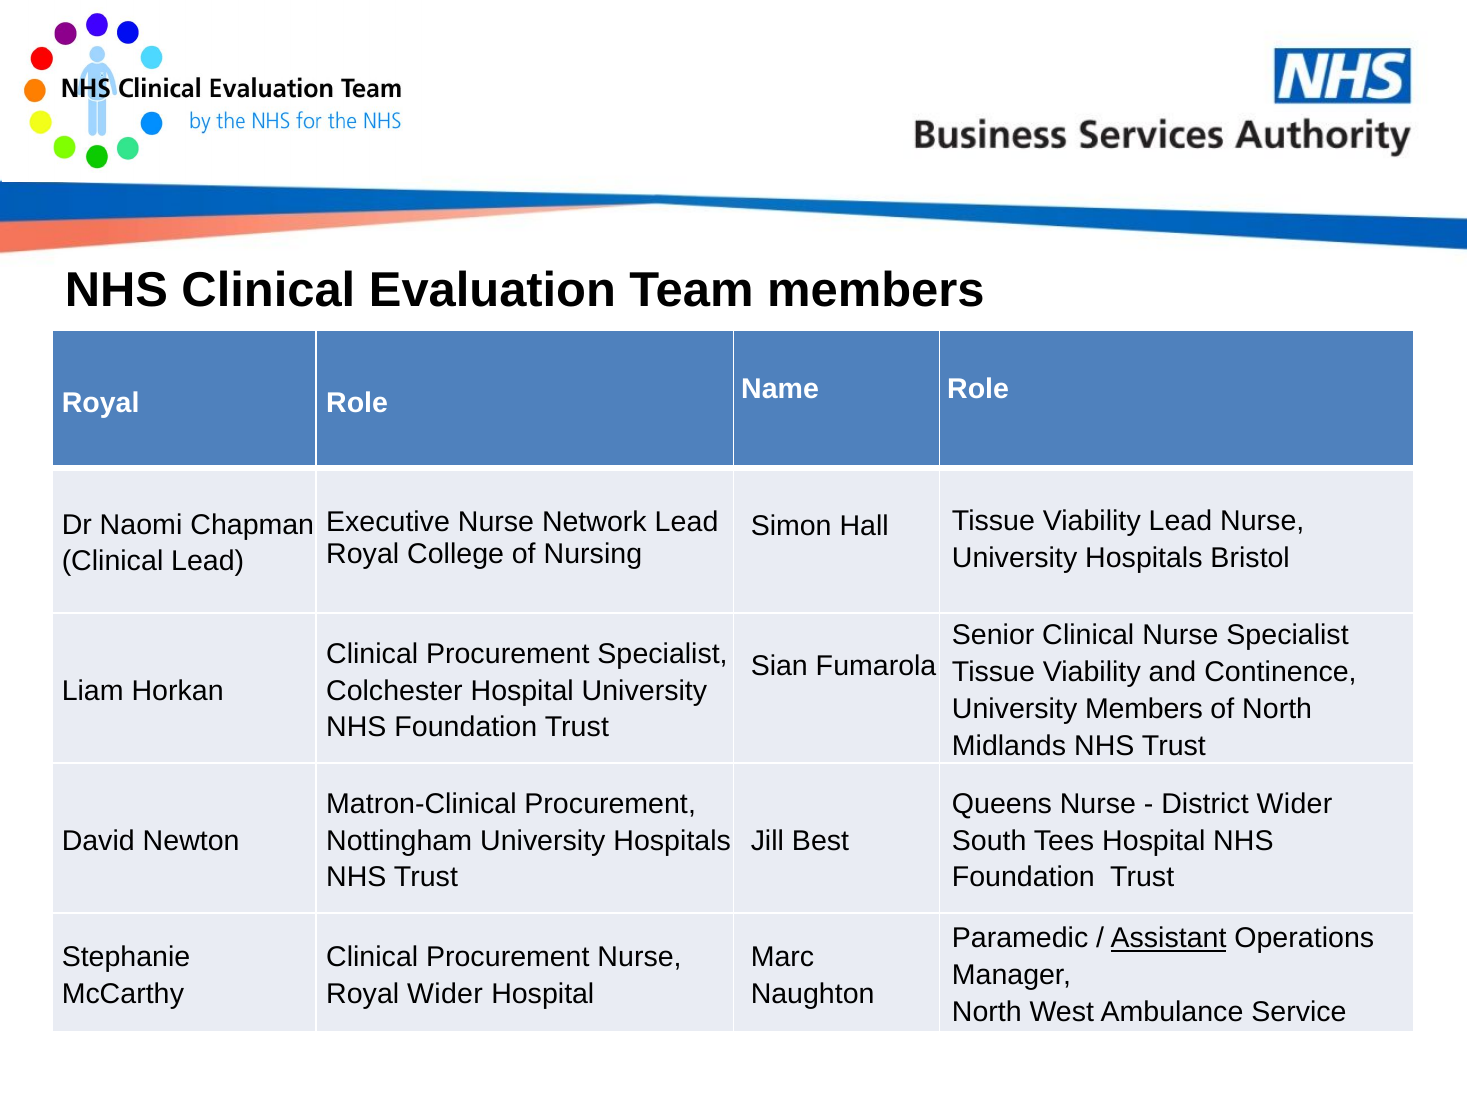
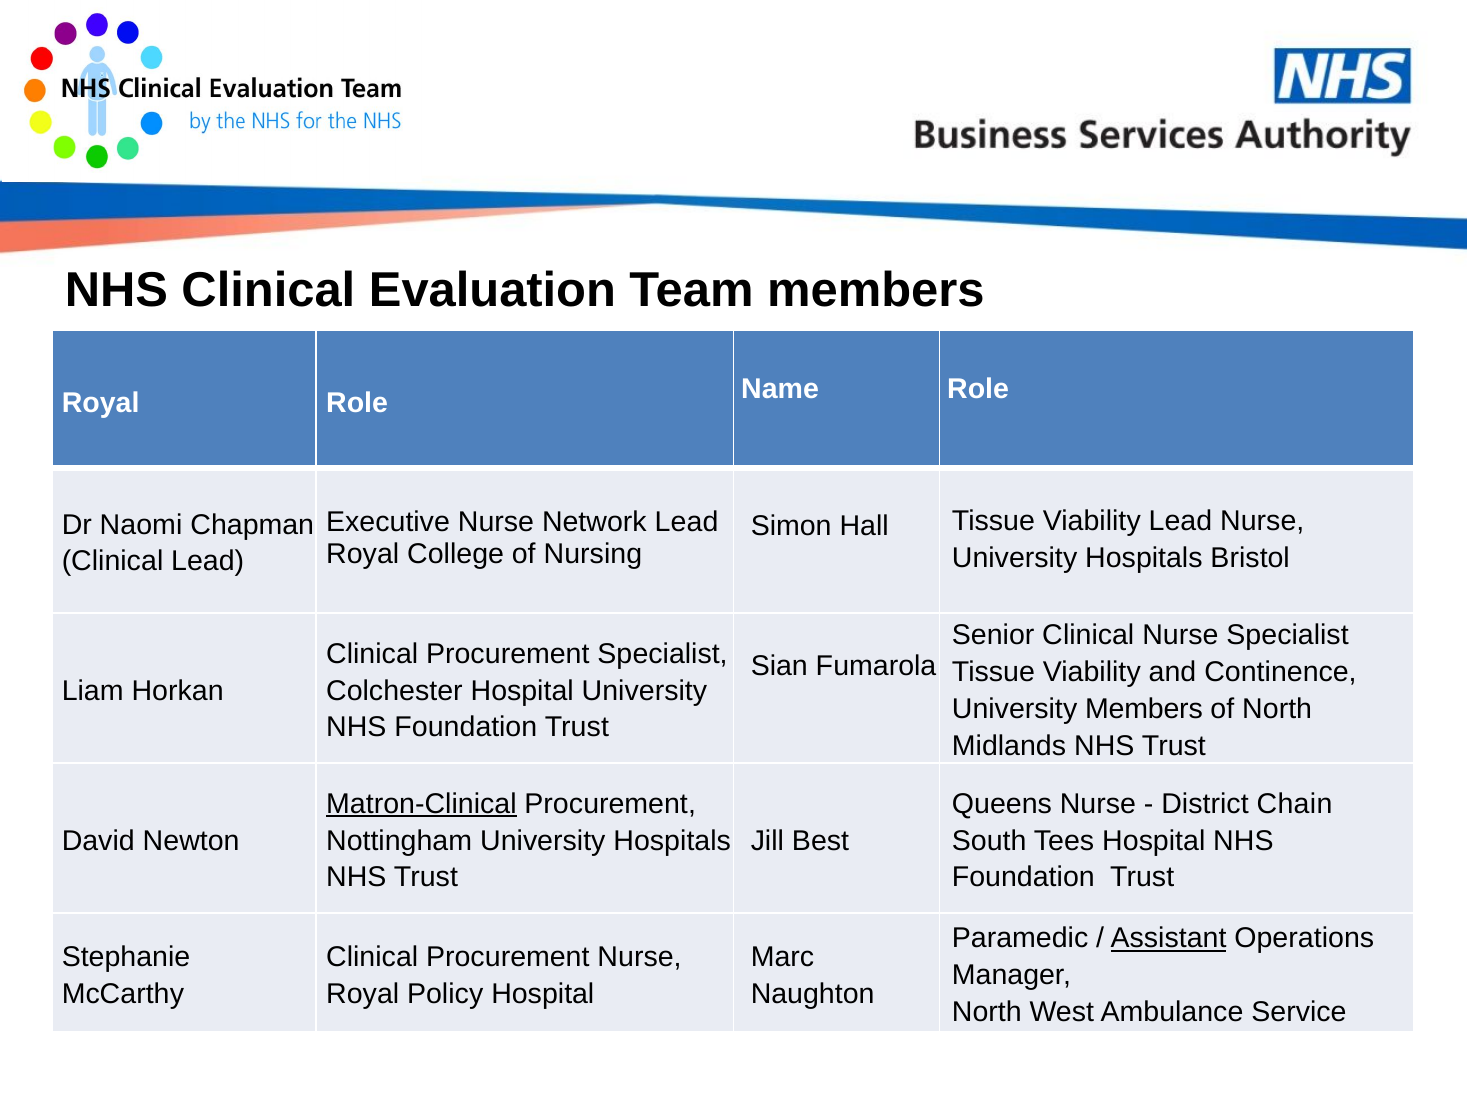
Matron-Clinical underline: none -> present (421, 804)
District Wider: Wider -> Chain (1295, 804)
Royal Wider: Wider -> Policy (445, 994)
